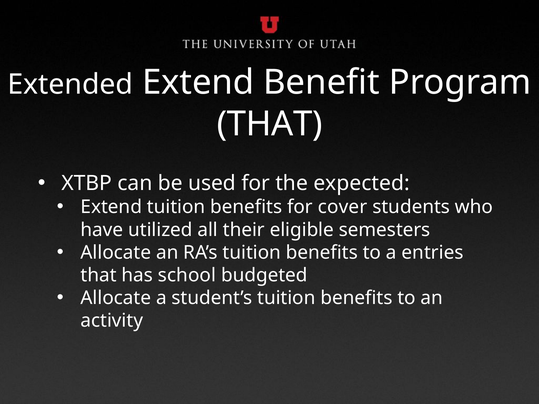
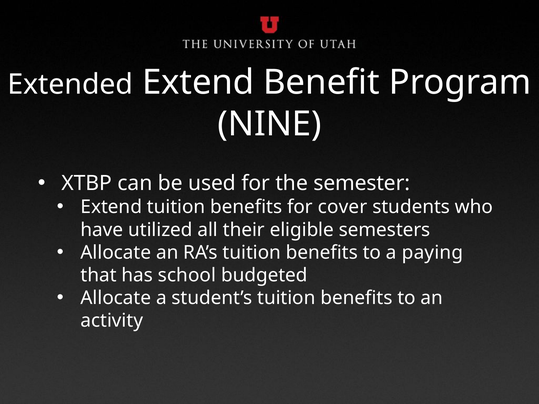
THAT: THAT -> NINE (270, 124)
expected: expected -> semester (362, 183)
entries: entries -> paying (432, 253)
